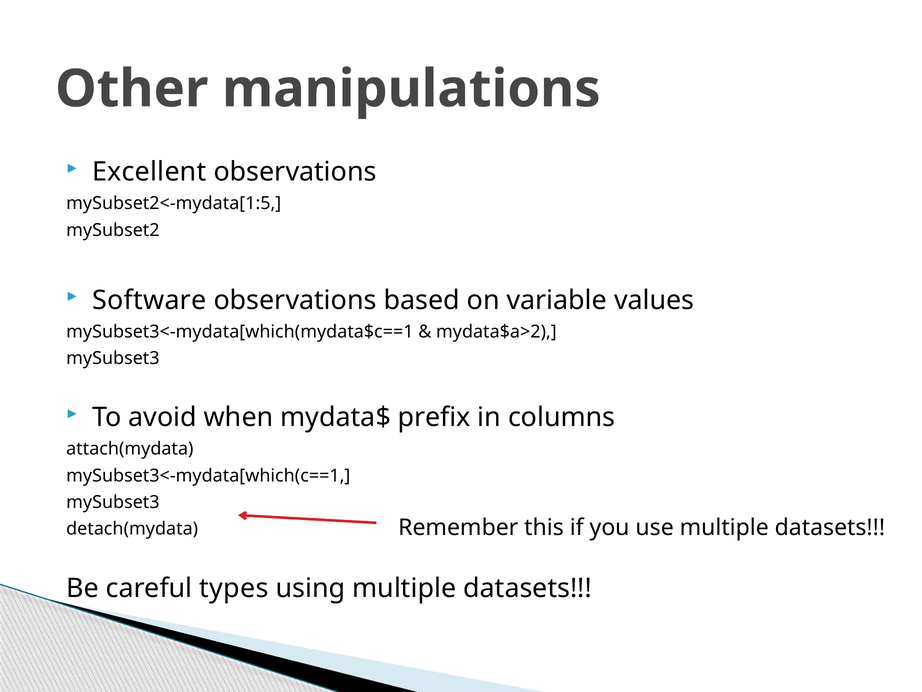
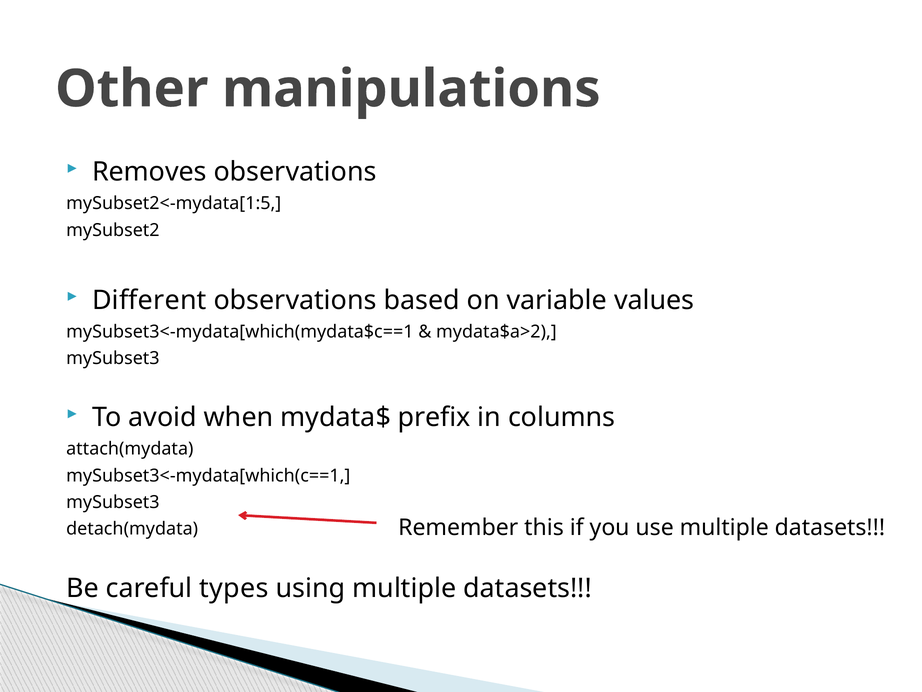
Excellent: Excellent -> Removes (149, 172)
Software: Software -> Different (149, 300)
